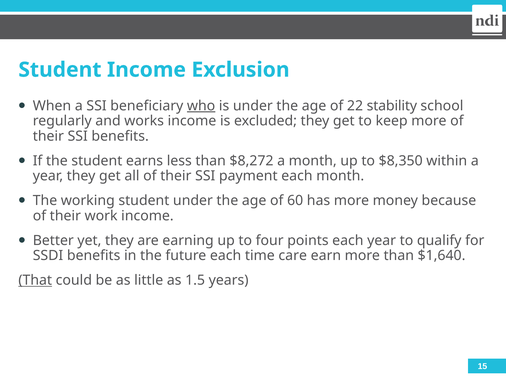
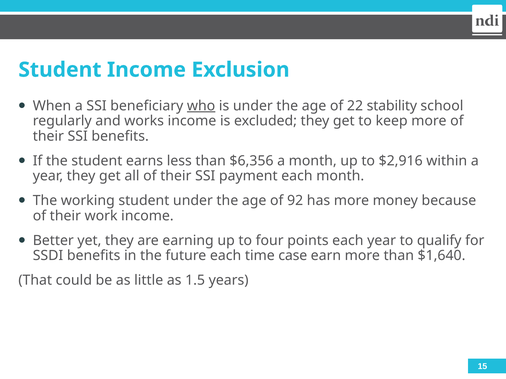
$8,272: $8,272 -> $6,356 (251, 161)
$8,350: $8,350 -> $2,916 (401, 161)
60: 60 -> 92 (295, 201)
care: care -> case (293, 256)
That underline: present -> none (35, 281)
